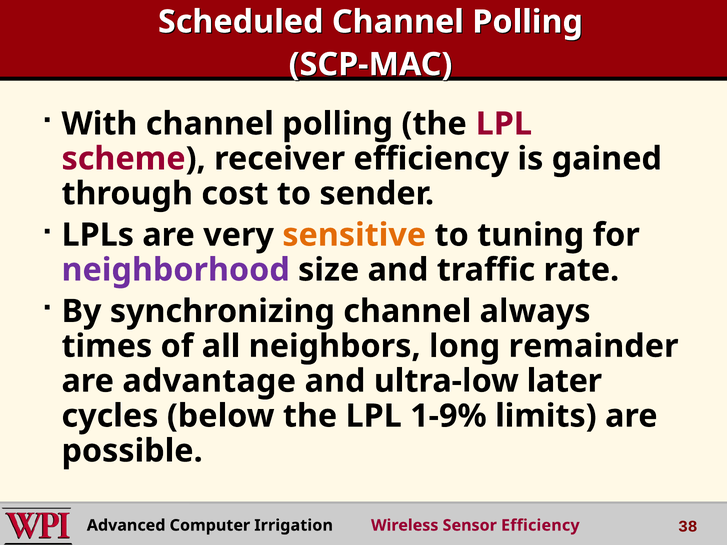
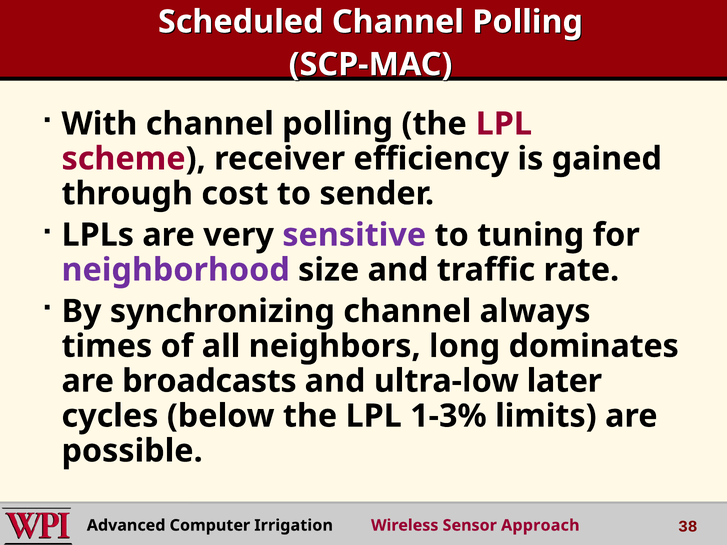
sensitive colour: orange -> purple (354, 235)
remainder: remainder -> dominates (594, 346)
advantage: advantage -> broadcasts (209, 381)
1-9%: 1-9% -> 1-3% (448, 416)
Sensor Efficiency: Efficiency -> Approach (540, 526)
